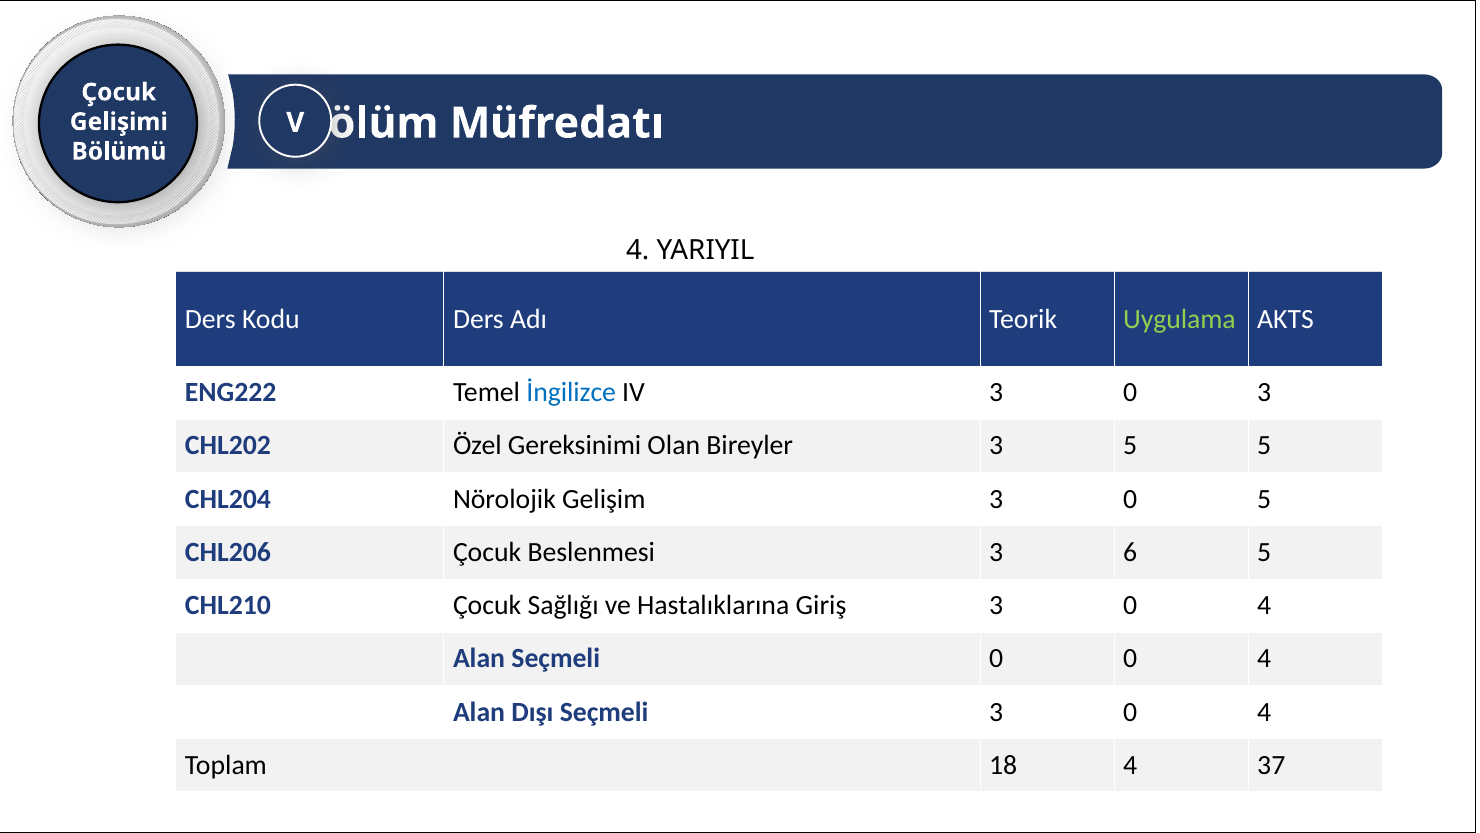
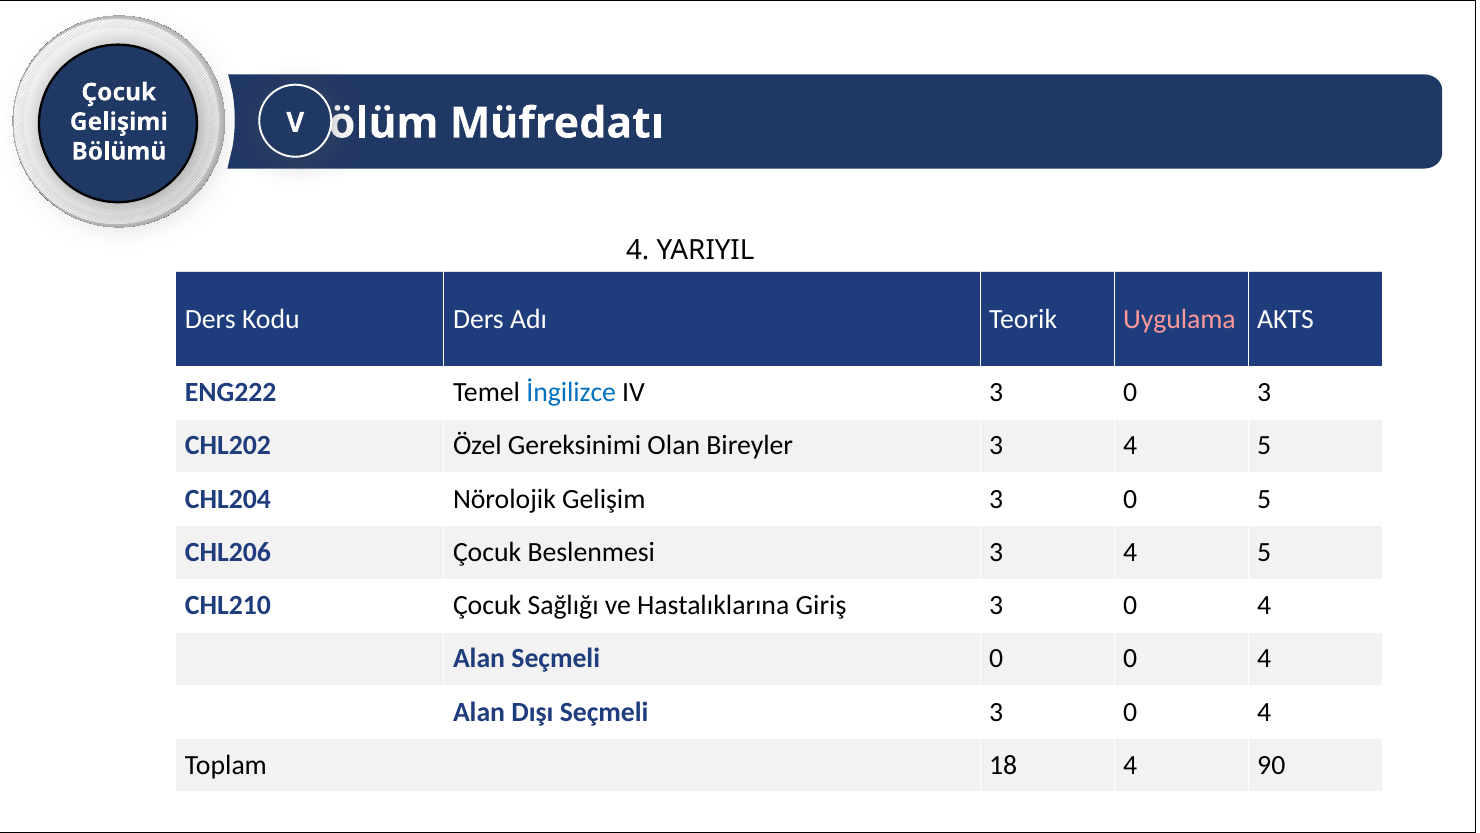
Uygulama colour: light green -> pink (1179, 319)
Bireyler 3 5: 5 -> 4 (1130, 446)
Beslenmesi 3 6: 6 -> 4 (1130, 552)
37: 37 -> 90 (1271, 765)
